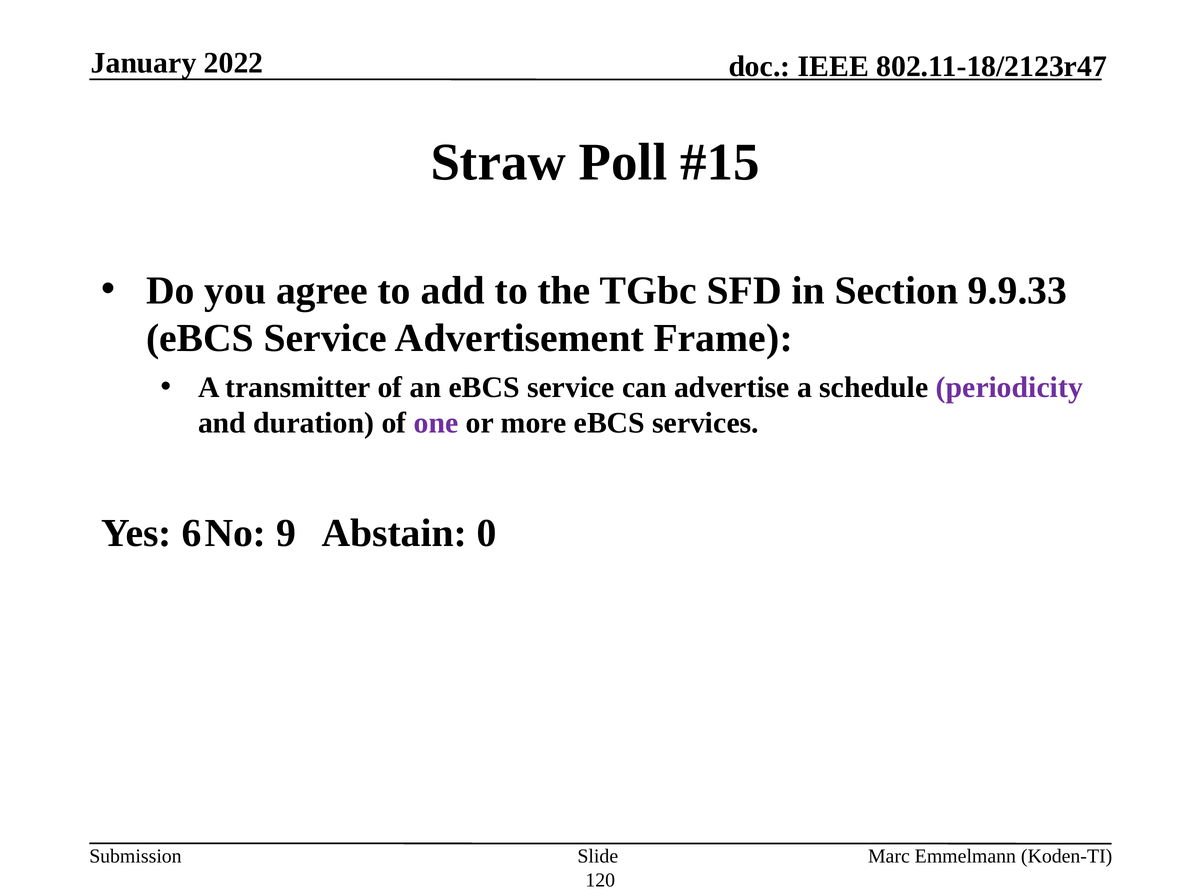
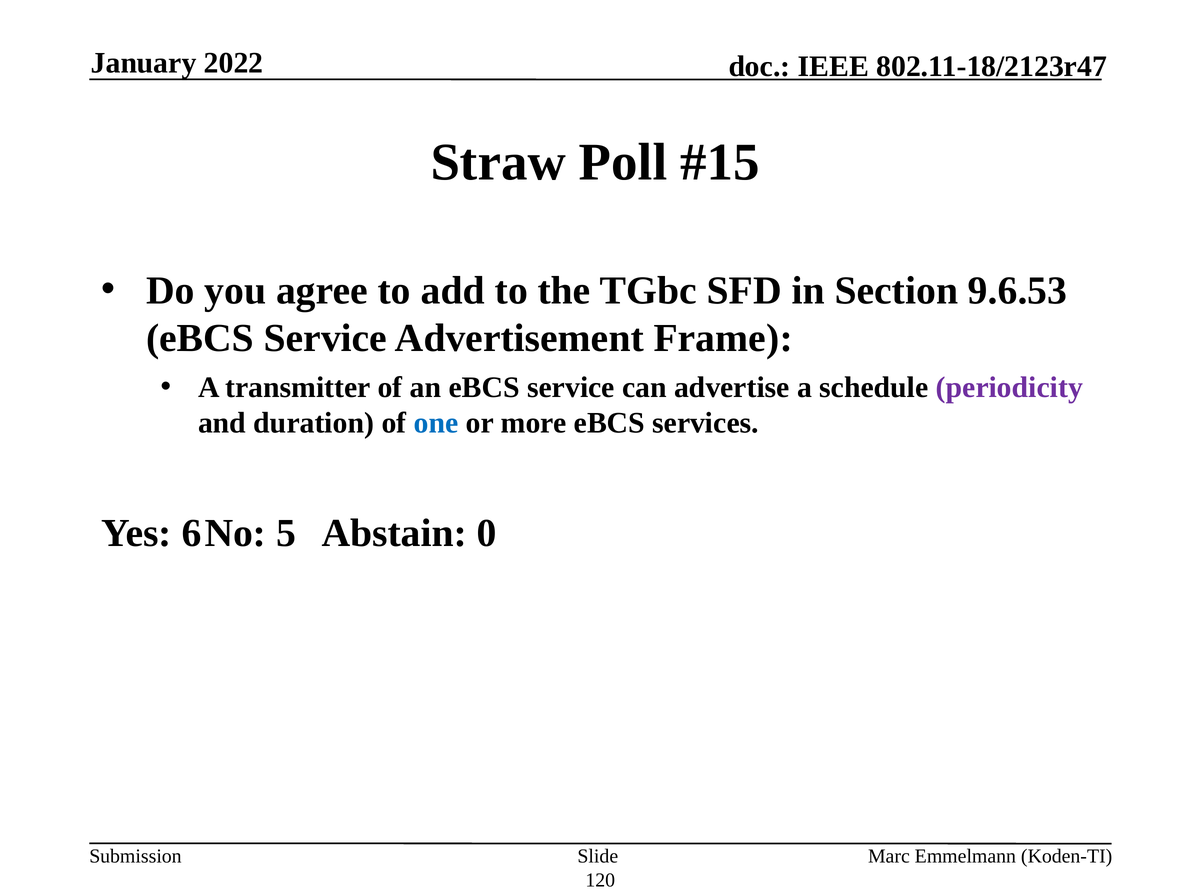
9.9.33: 9.9.33 -> 9.6.53 (1018, 291)
one colour: purple -> blue (436, 423)
9: 9 -> 5 (286, 533)
